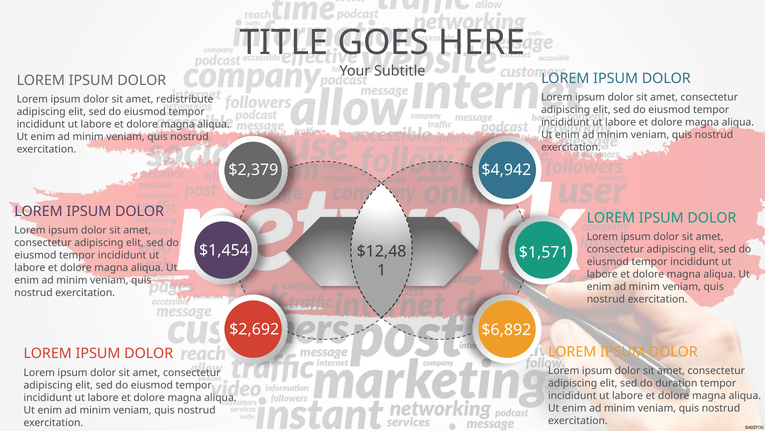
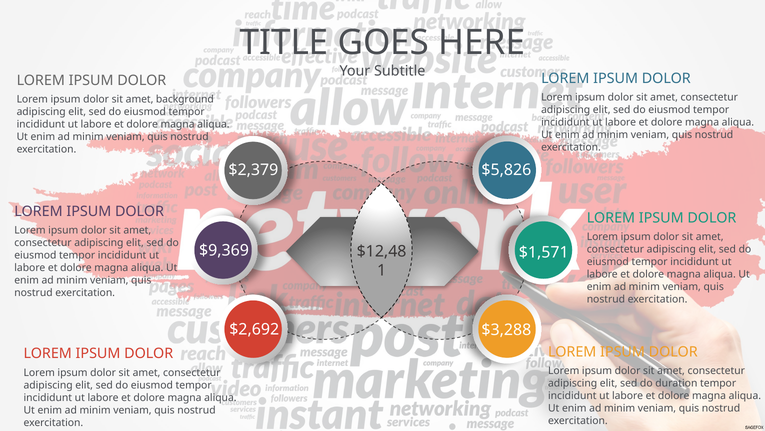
redistribute: redistribute -> background (185, 99)
$4,942: $4,942 -> $5,826 (506, 170)
$1,454: $1,454 -> $9,369 (224, 250)
$6,892: $6,892 -> $3,288 (506, 329)
